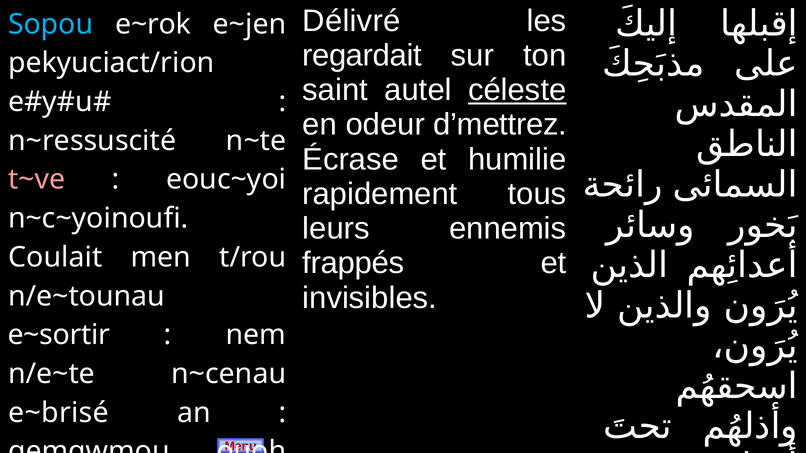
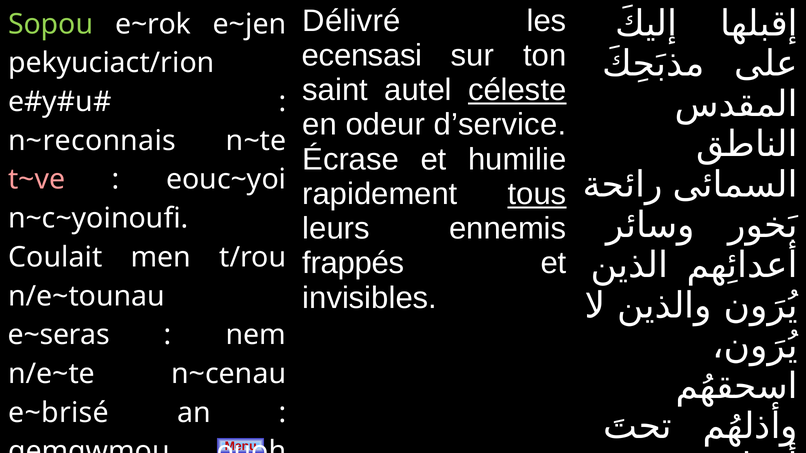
Sopou colour: light blue -> light green (51, 24)
regardait: regardait -> ecensasi (362, 56)
d’mettrez: d’mettrez -> d’service (500, 125)
n~ressuscité: n~ressuscité -> n~reconnais (92, 141)
tous underline: none -> present (537, 194)
e~sortir: e~sortir -> e~seras (59, 335)
